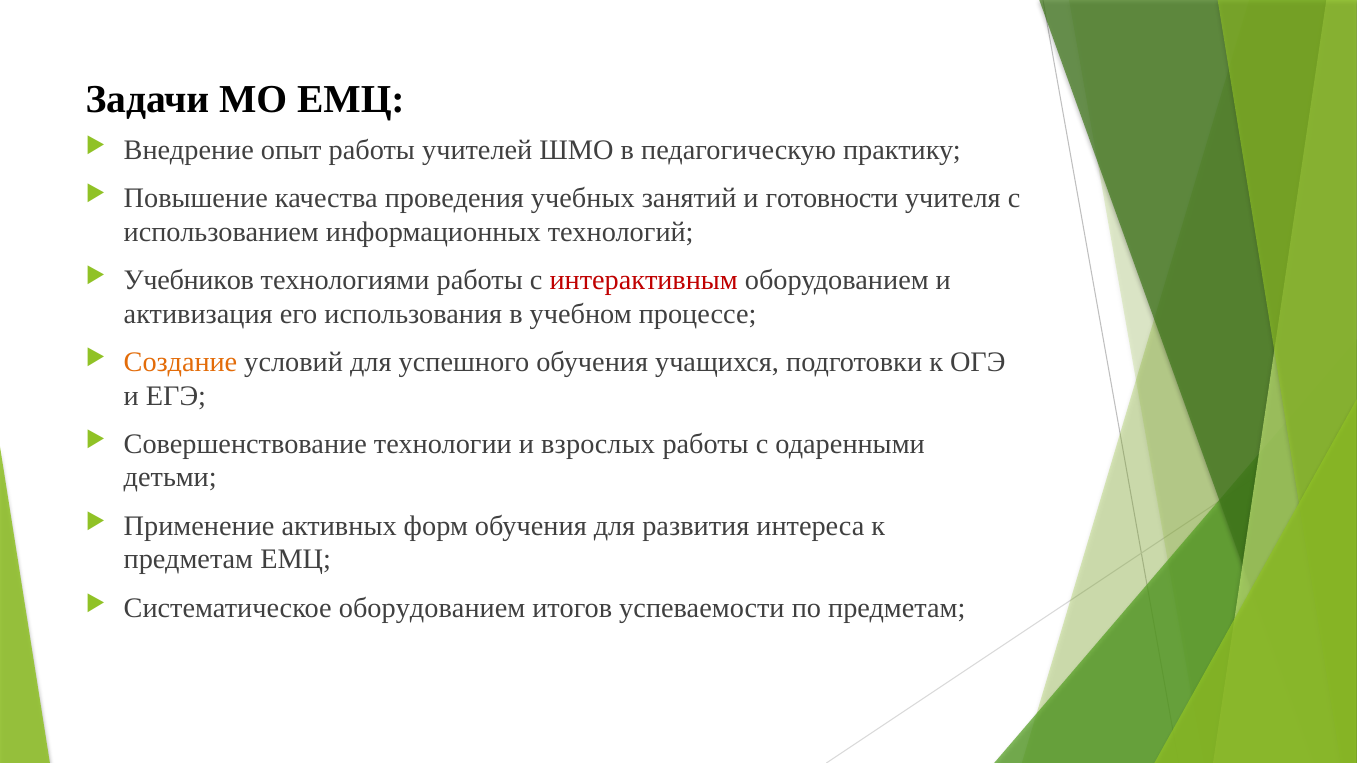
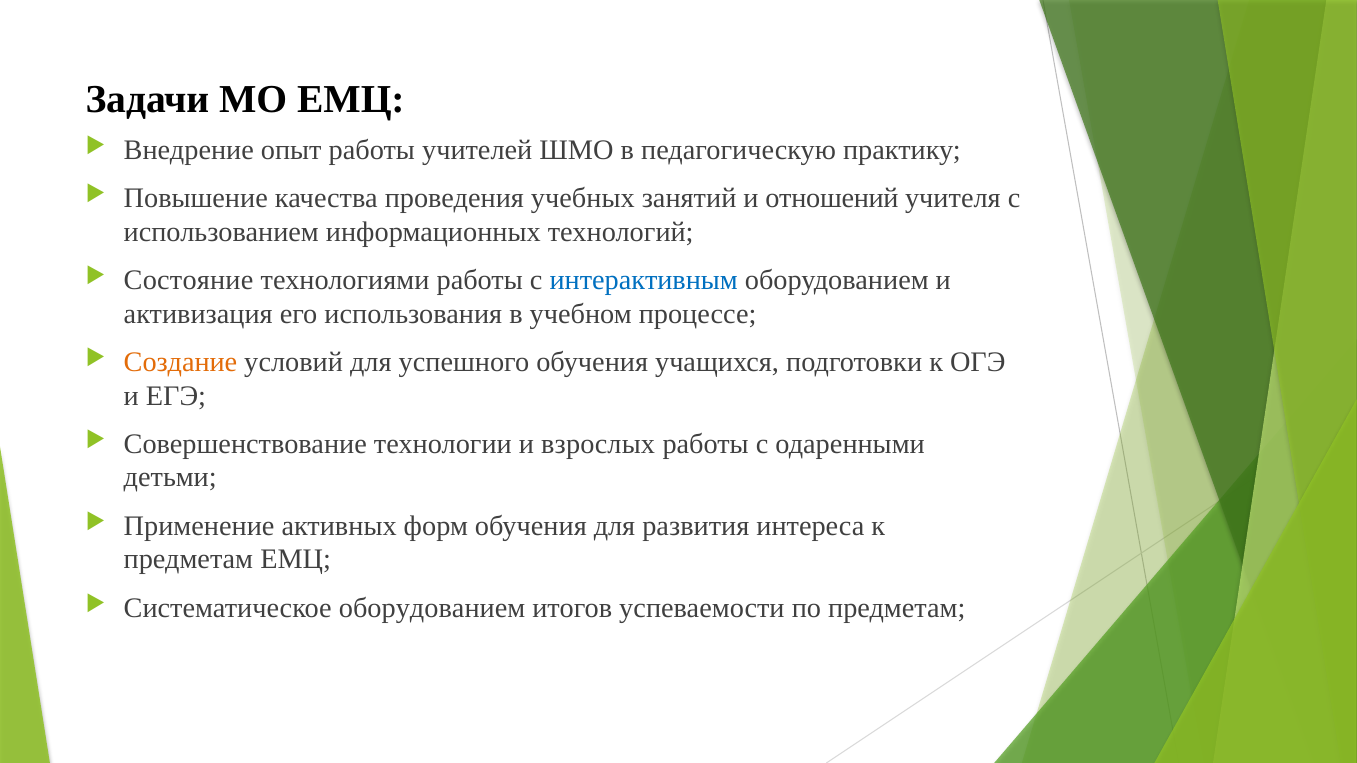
готовности: готовности -> отношений (832, 198)
Учебников: Учебников -> Состояние (189, 280)
интерактивным colour: red -> blue (644, 280)
